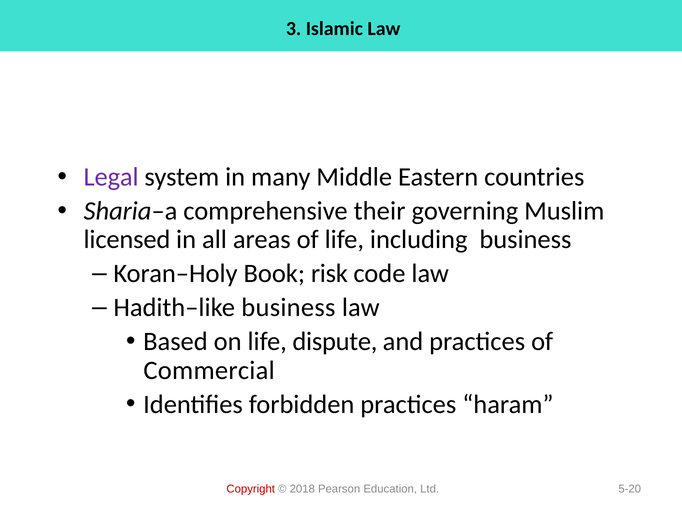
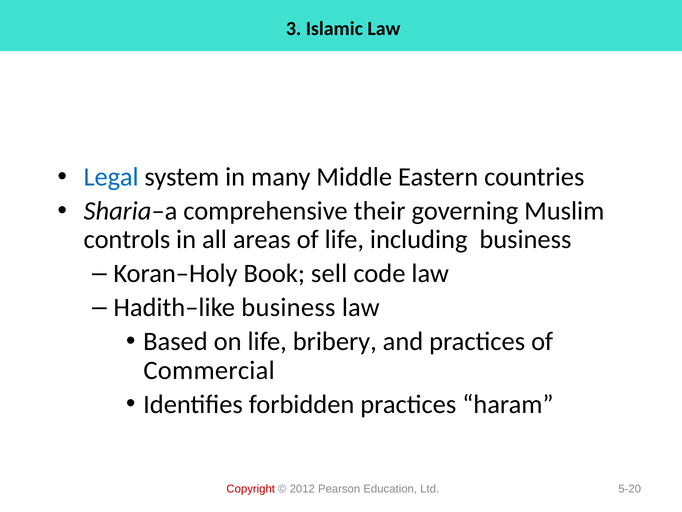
Legal colour: purple -> blue (111, 177)
licensed: licensed -> controls (127, 239)
risk: risk -> sell (329, 273)
dispute: dispute -> bribery (335, 341)
2018: 2018 -> 2012 (302, 488)
